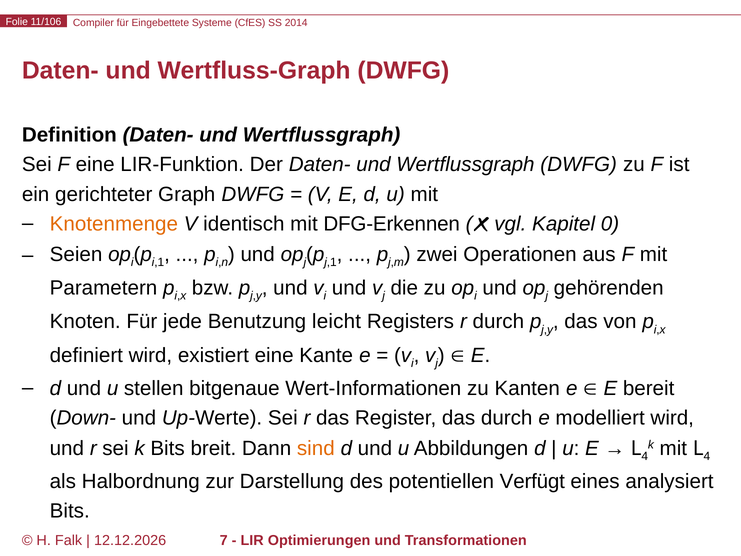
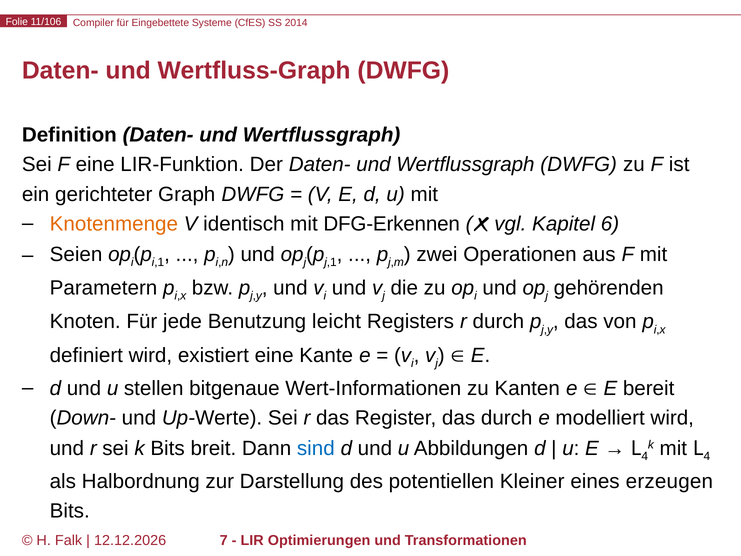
0: 0 -> 6 (610, 224)
sind colour: orange -> blue (316, 448)
Verfügt: Verfügt -> Kleiner (532, 481)
analysiert: analysiert -> erzeugen (669, 481)
